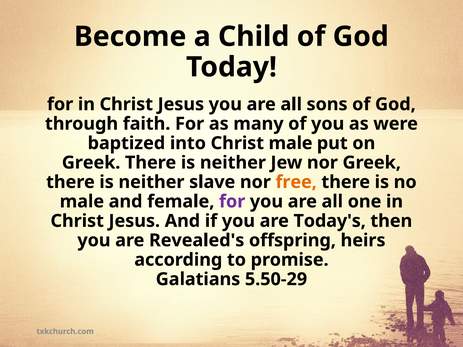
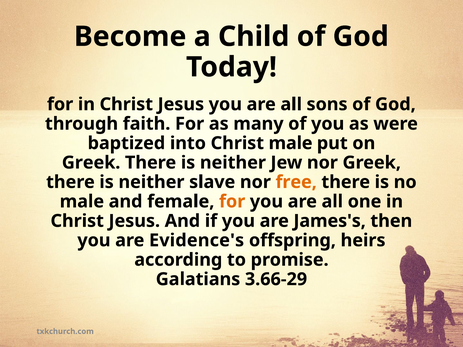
for colour: purple -> orange (232, 202)
Today's: Today's -> James's (330, 221)
Revealed's: Revealed's -> Evidence's (197, 241)
5.50-29: 5.50-29 -> 3.66-29 (276, 279)
